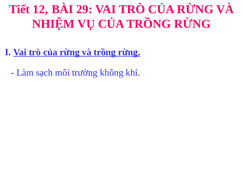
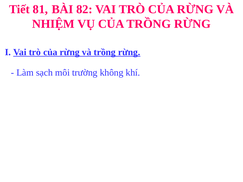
12: 12 -> 81 (40, 9)
29: 29 -> 82 (84, 9)
